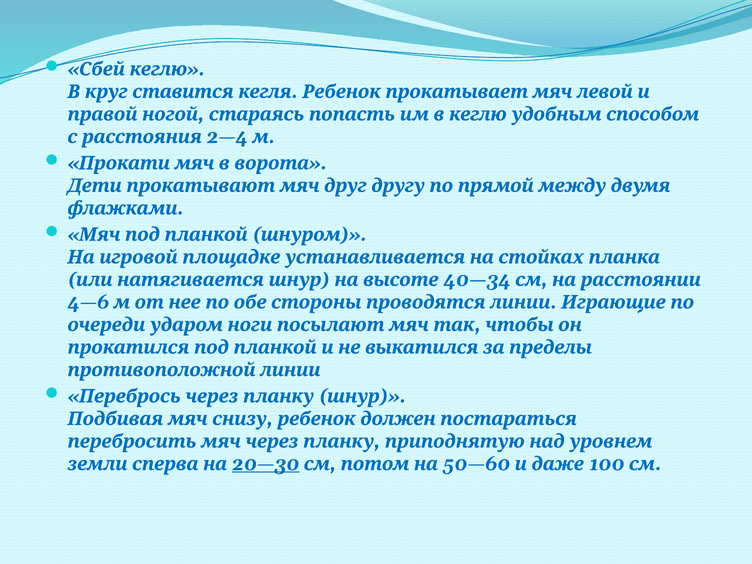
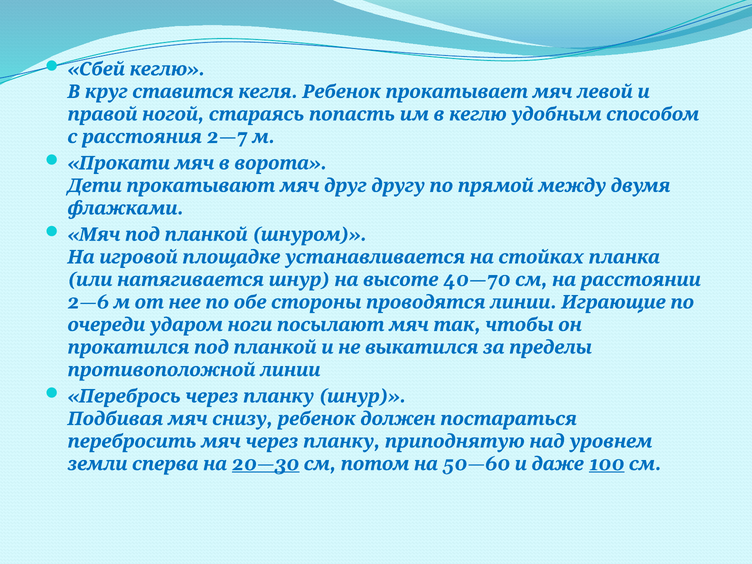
2—4: 2—4 -> 2—7 (227, 137)
40—34: 40—34 -> 40—70 (477, 280)
4—6: 4—6 -> 2—6 (88, 302)
100 underline: none -> present (607, 464)
